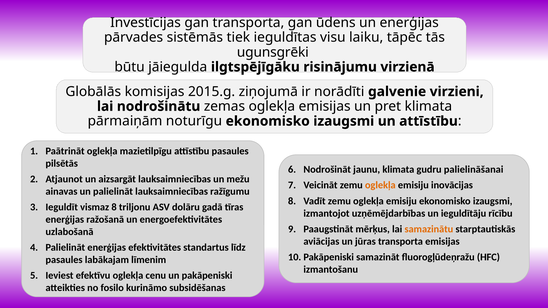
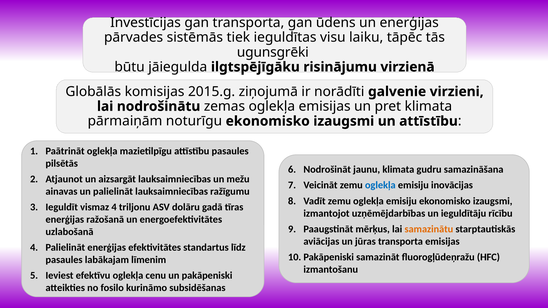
palielināšanai: palielināšanai -> samazināšana (474, 170)
oglekļa colour: orange -> blue (380, 185)
vismaz 8: 8 -> 4 (114, 207)
